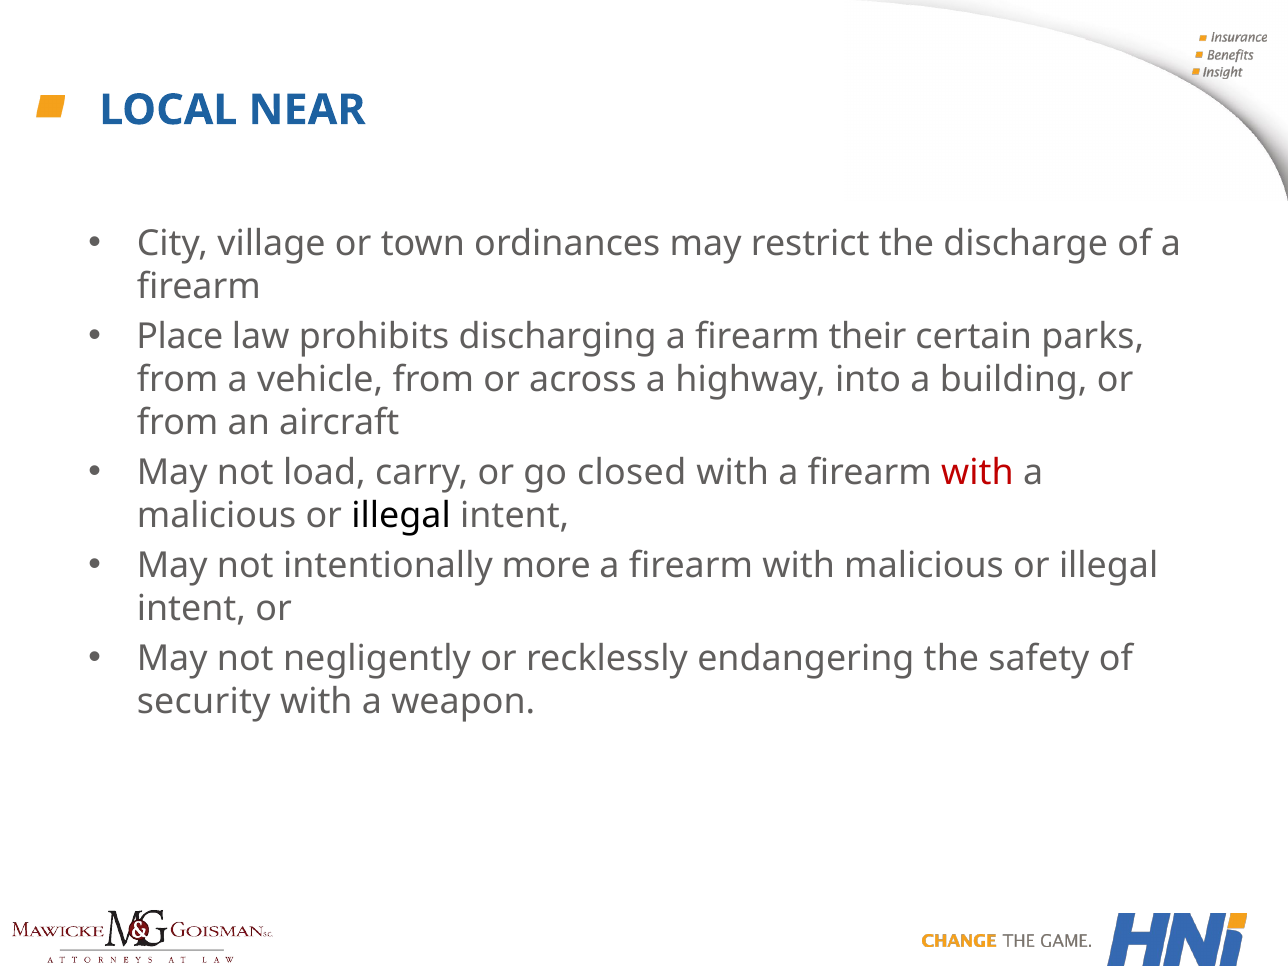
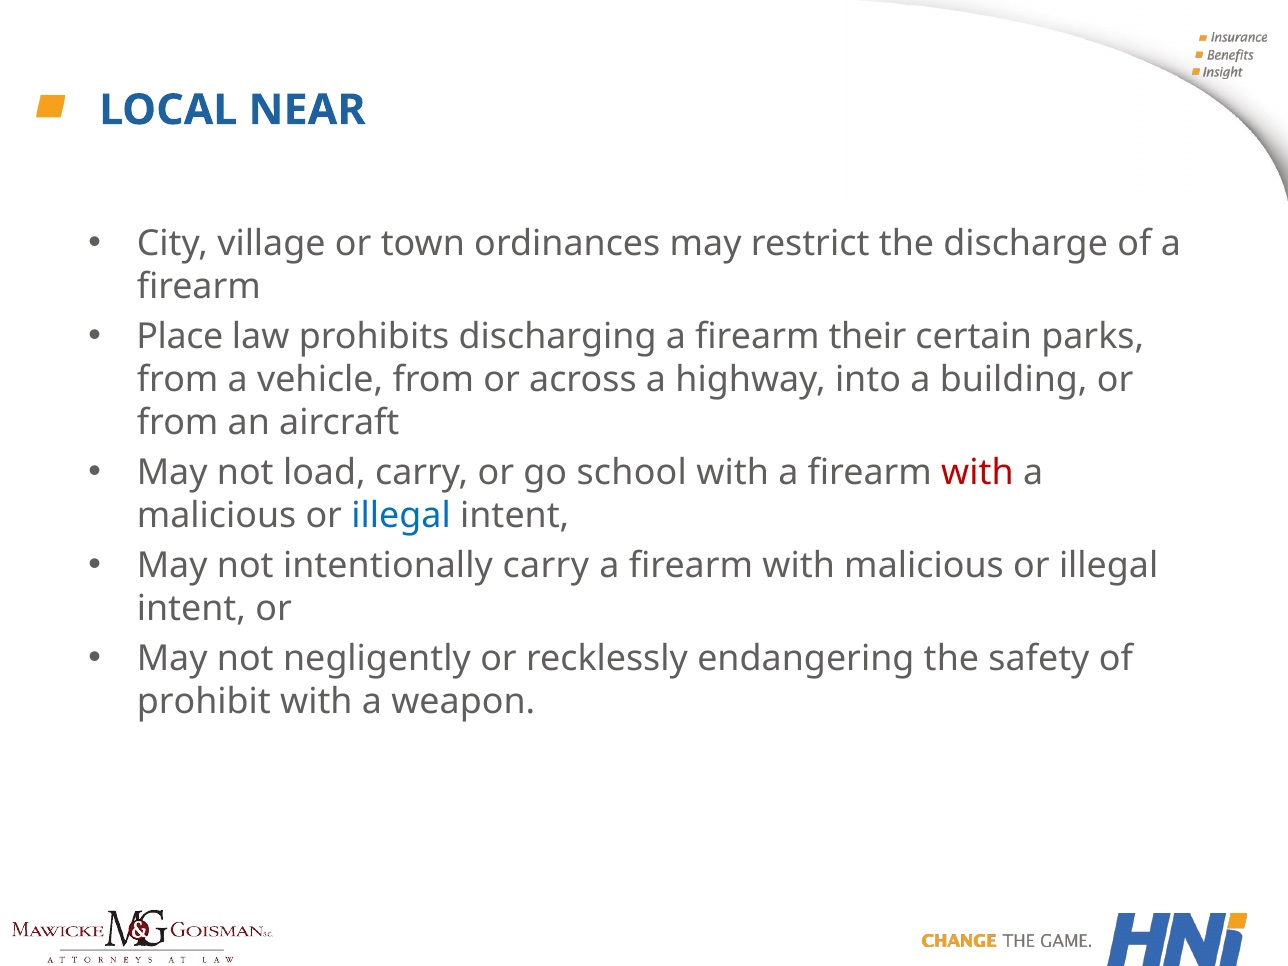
closed: closed -> school (632, 473)
illegal colour: black -> blue (401, 516)
intentionally more: more -> carry (546, 566)
security: security -> prohibit (204, 702)
